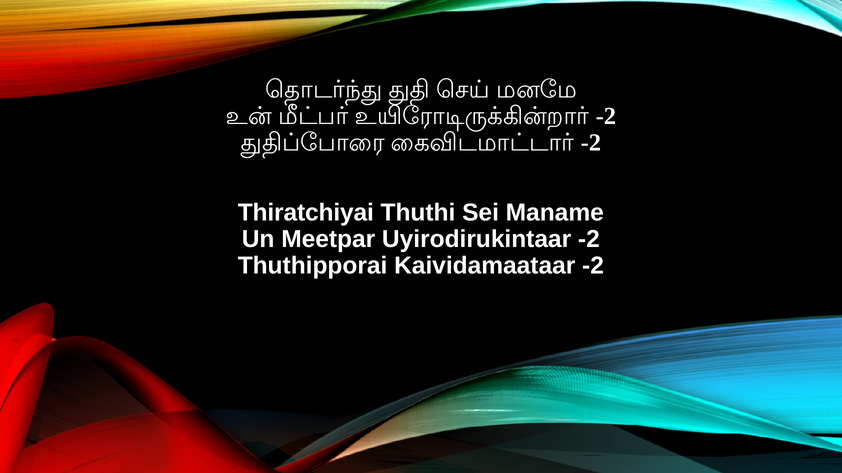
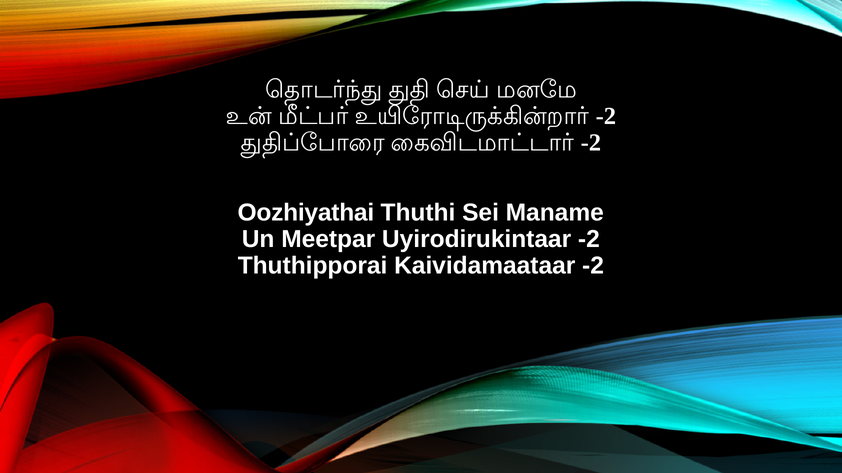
Thiratchiyai: Thiratchiyai -> Oozhiyathai (306, 213)
